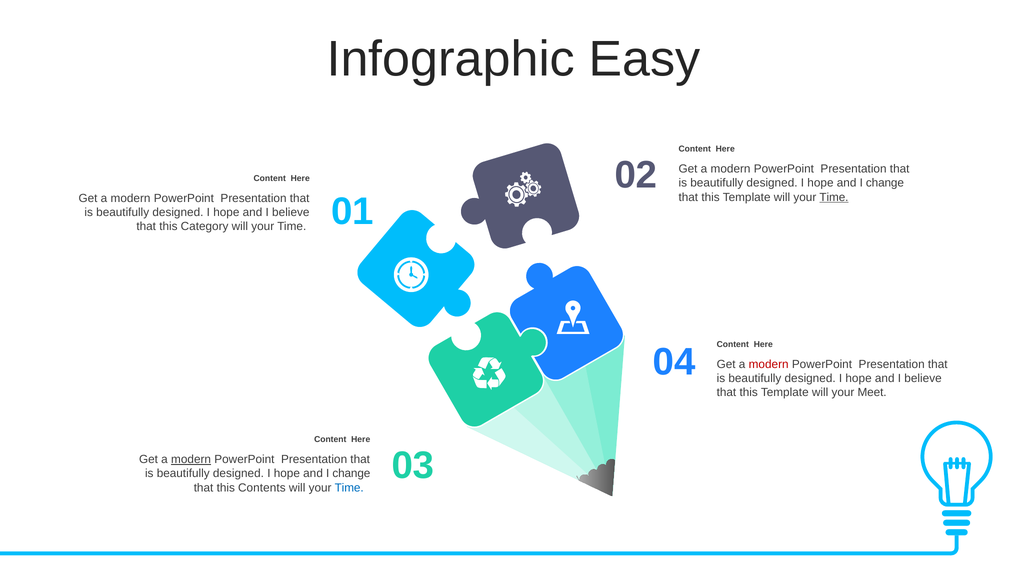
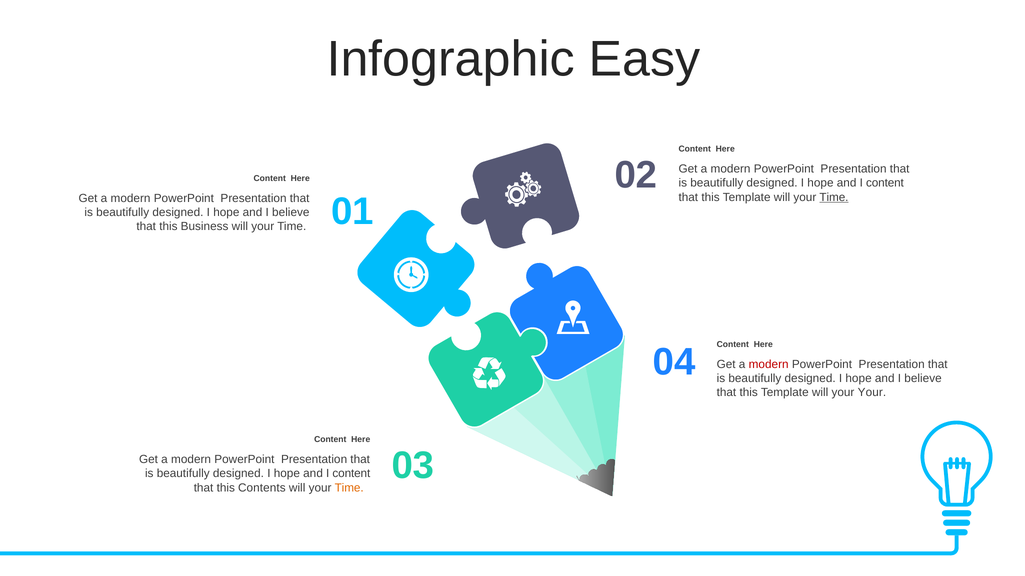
change: change -> content (885, 183)
Category: Category -> Business (205, 227)
your Meet: Meet -> Your (872, 393)
modern underline: present -> none (191, 460)
change: change -> content (351, 474)
Time colour: blue -> orange (349, 488)
